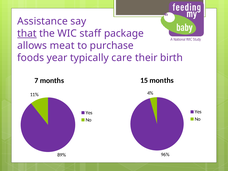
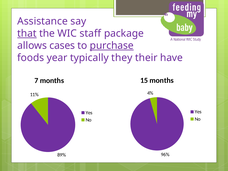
meat: meat -> cases (62, 46)
purchase underline: none -> present (112, 46)
care: care -> they (122, 58)
birth: birth -> have (171, 58)
